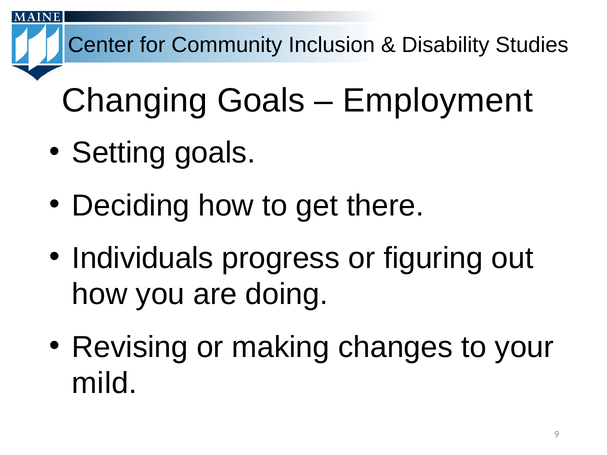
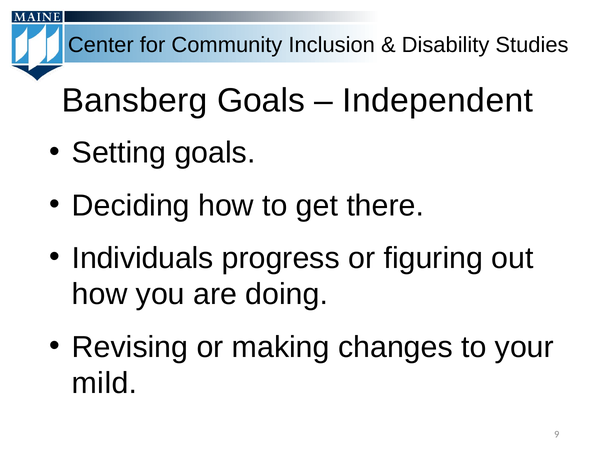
Changing: Changing -> Bansberg (135, 100)
Employment: Employment -> Independent (438, 100)
